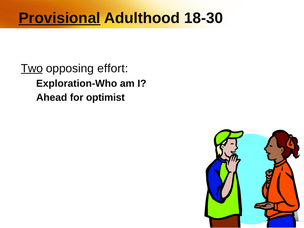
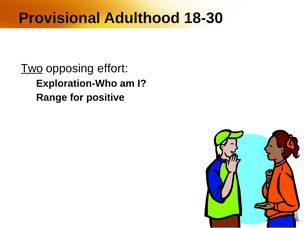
Provisional underline: present -> none (60, 18)
Ahead: Ahead -> Range (52, 98)
optimist: optimist -> positive (105, 98)
